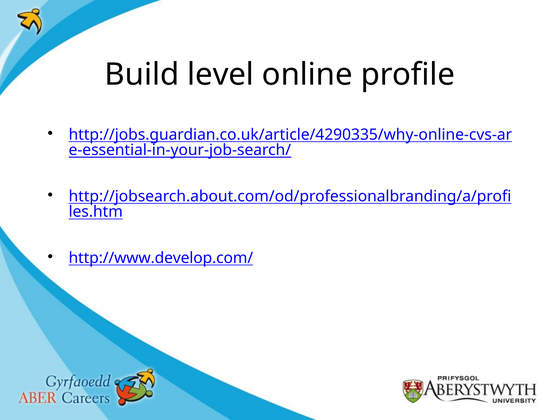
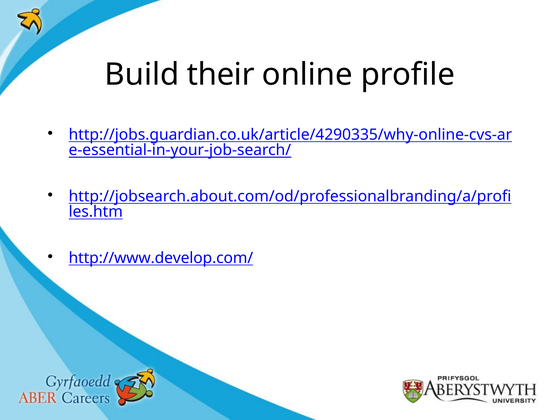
level: level -> their (221, 74)
